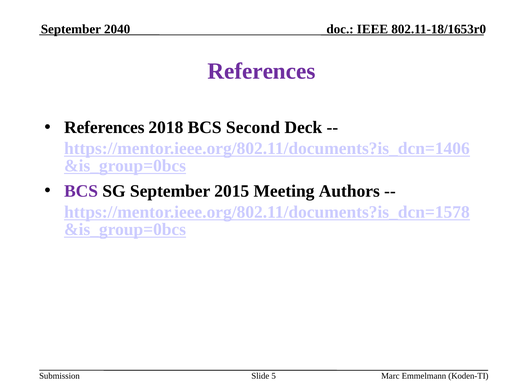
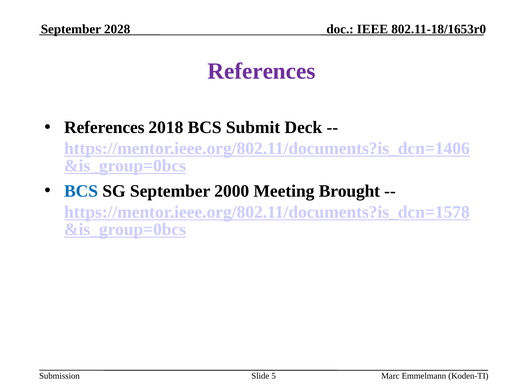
2040: 2040 -> 2028 (117, 29)
Second: Second -> Submit (253, 128)
BCS colour: purple -> blue (81, 191)
2015: 2015 -> 2000 (232, 191)
Authors: Authors -> Brought (349, 191)
